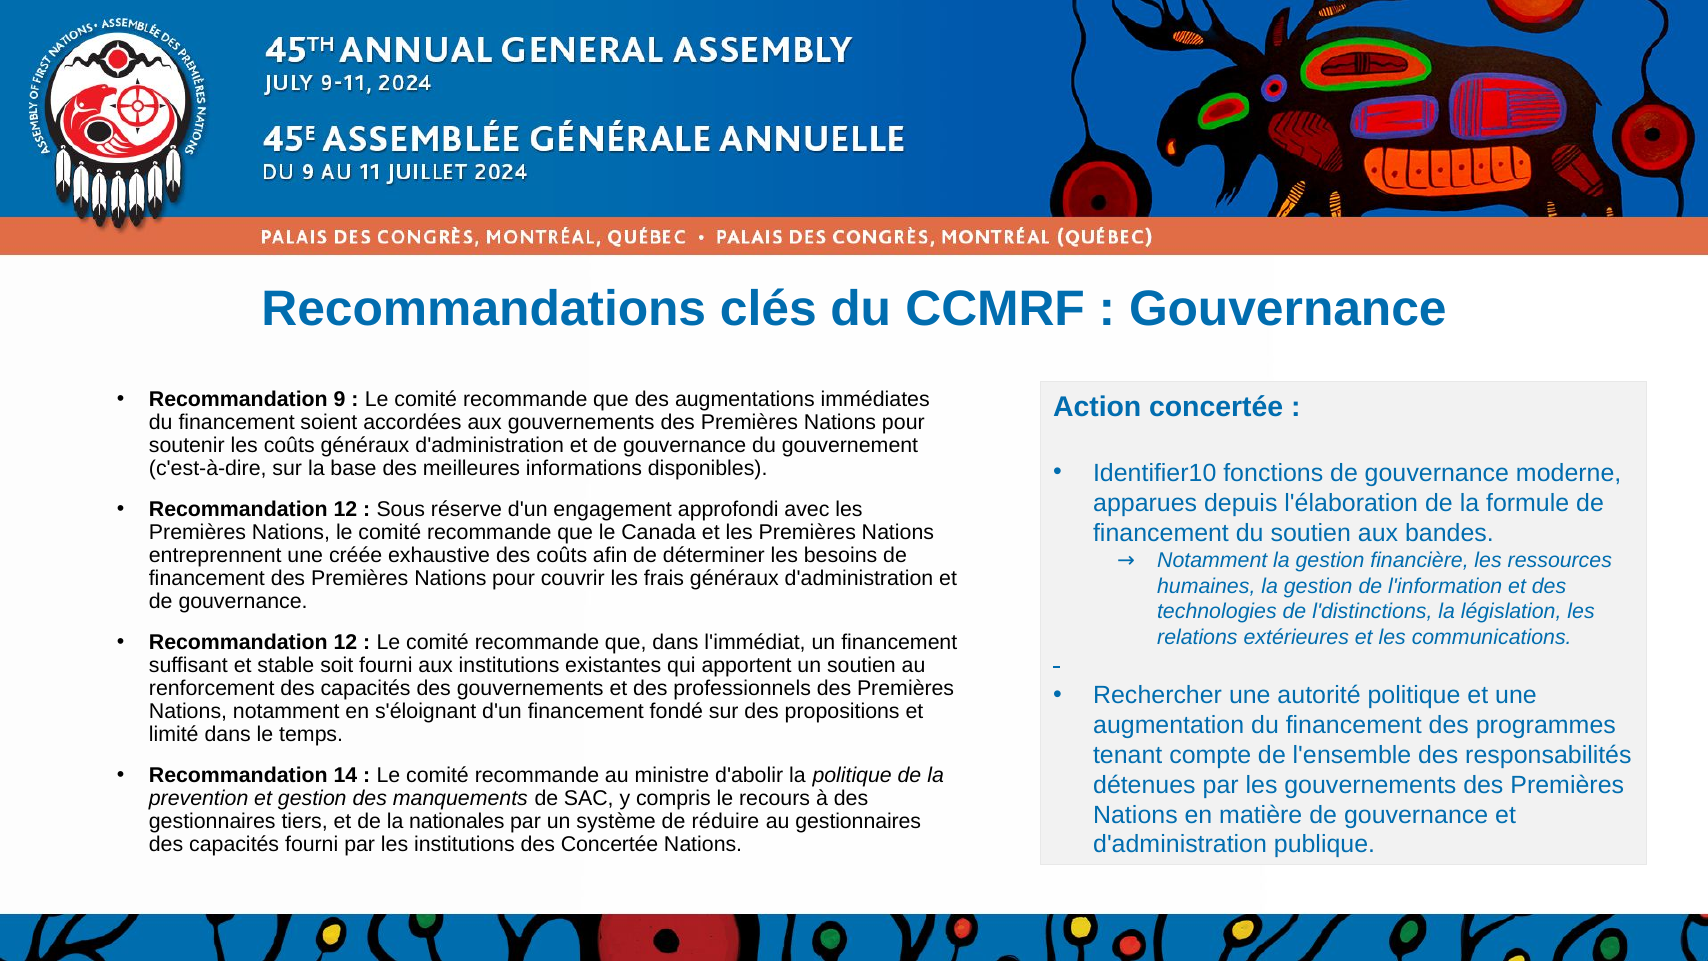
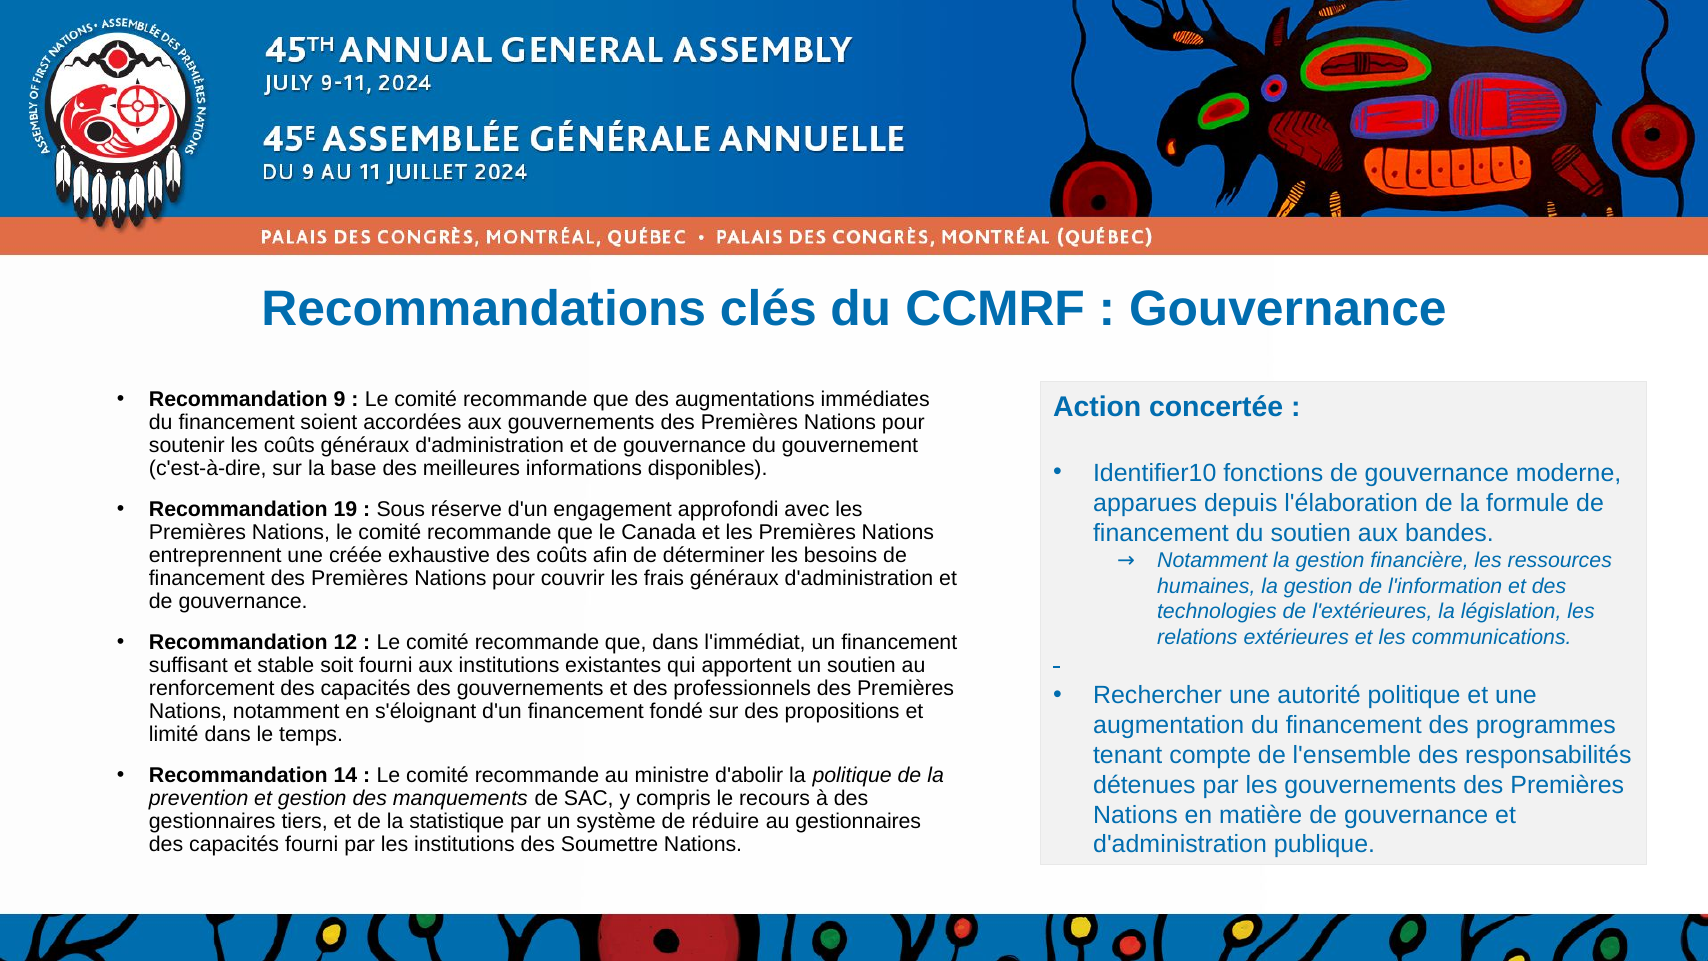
12: 12 -> 19 (345, 509)
l'distinctions: l'distinctions -> l'extérieures (1372, 611)
nationales: nationales -> statistique (457, 822)
des Concertée: Concertée -> Soumettre (610, 845)
